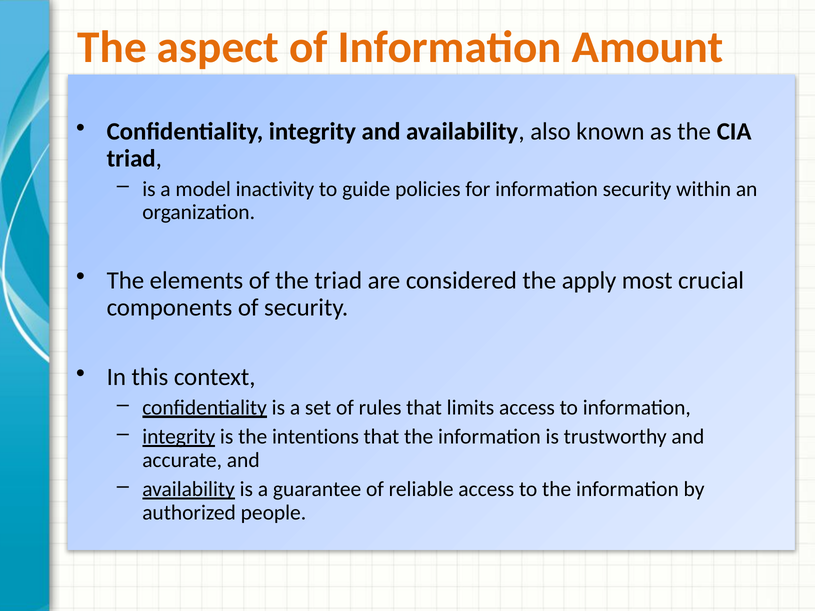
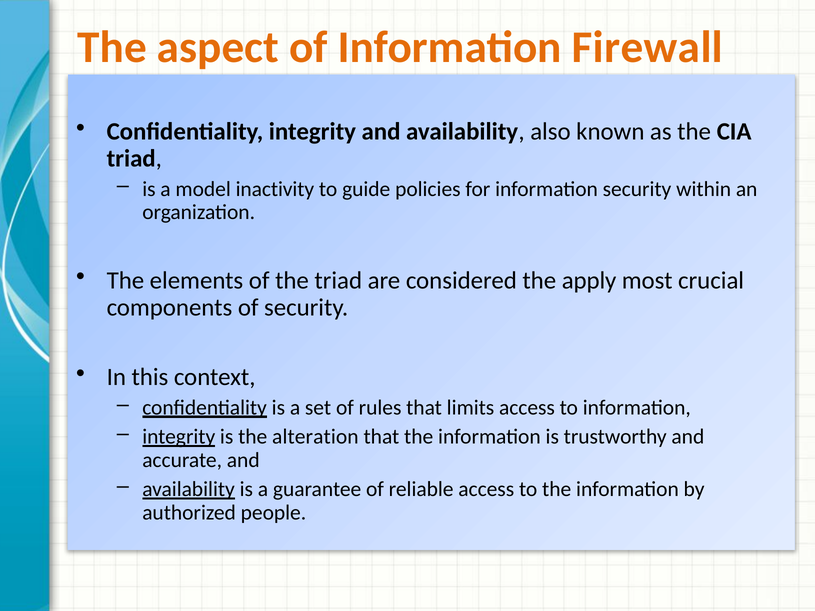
Amount: Amount -> Firewall (647, 47)
intentions: intentions -> alteration (315, 437)
